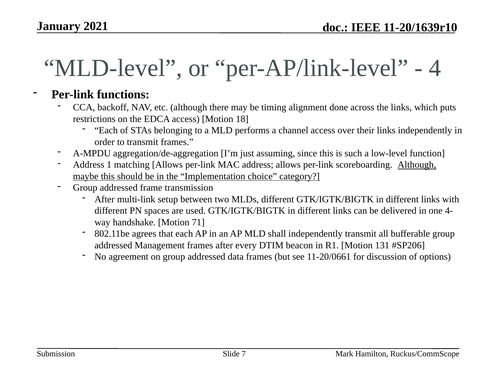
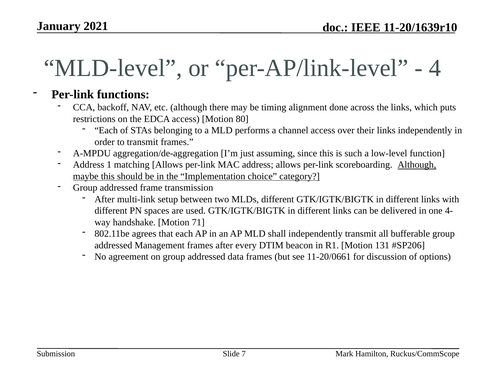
18: 18 -> 80 (242, 119)
